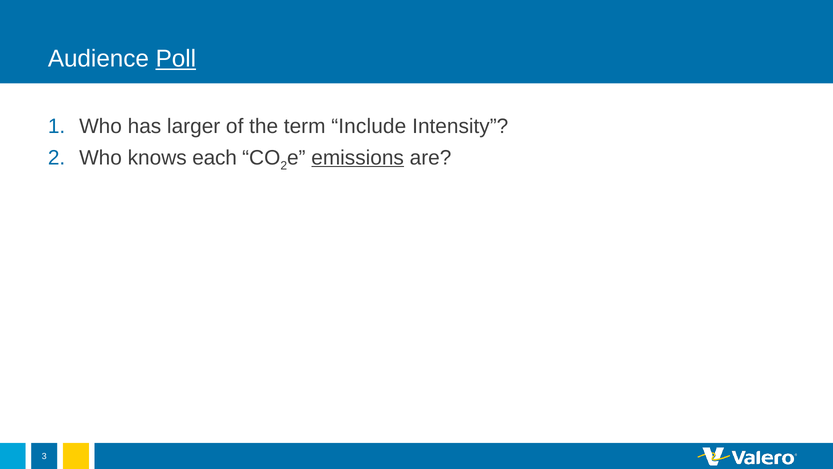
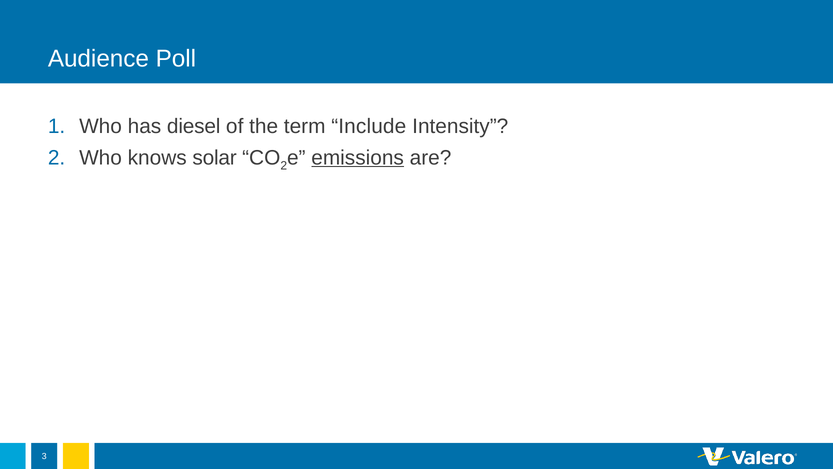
Poll underline: present -> none (176, 59)
larger: larger -> diesel (194, 126)
each: each -> solar (215, 157)
